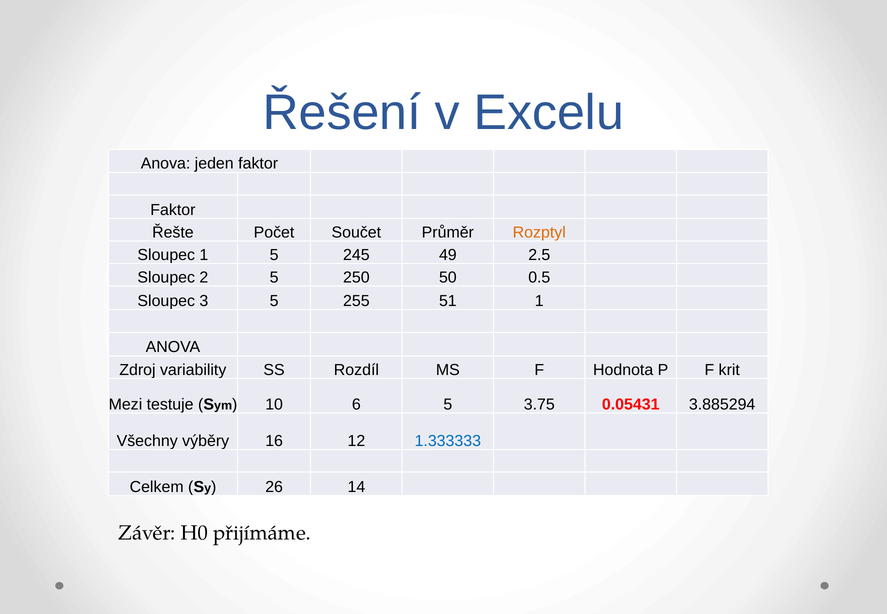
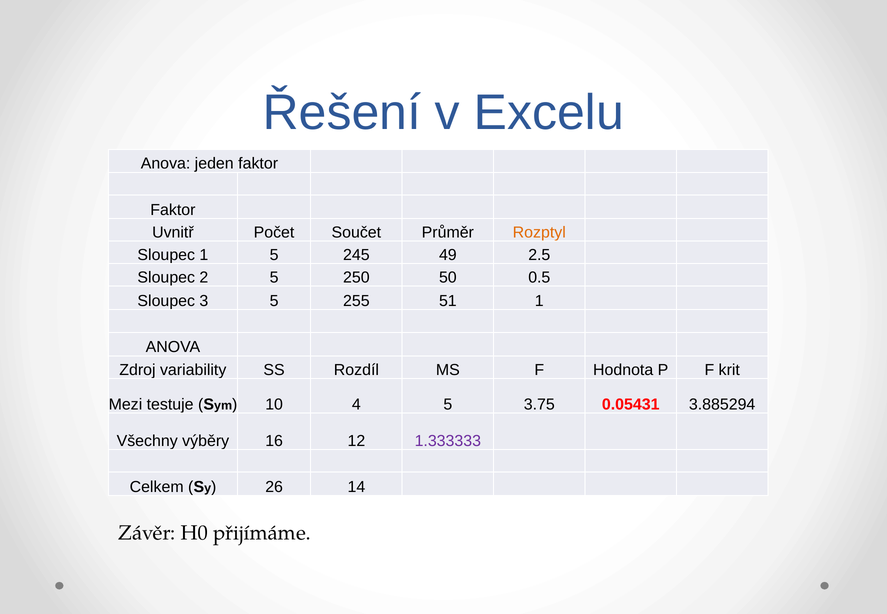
Řešte: Řešte -> Uvnitř (173, 232)
6: 6 -> 4 (356, 404)
1.333333 colour: blue -> purple (448, 441)
